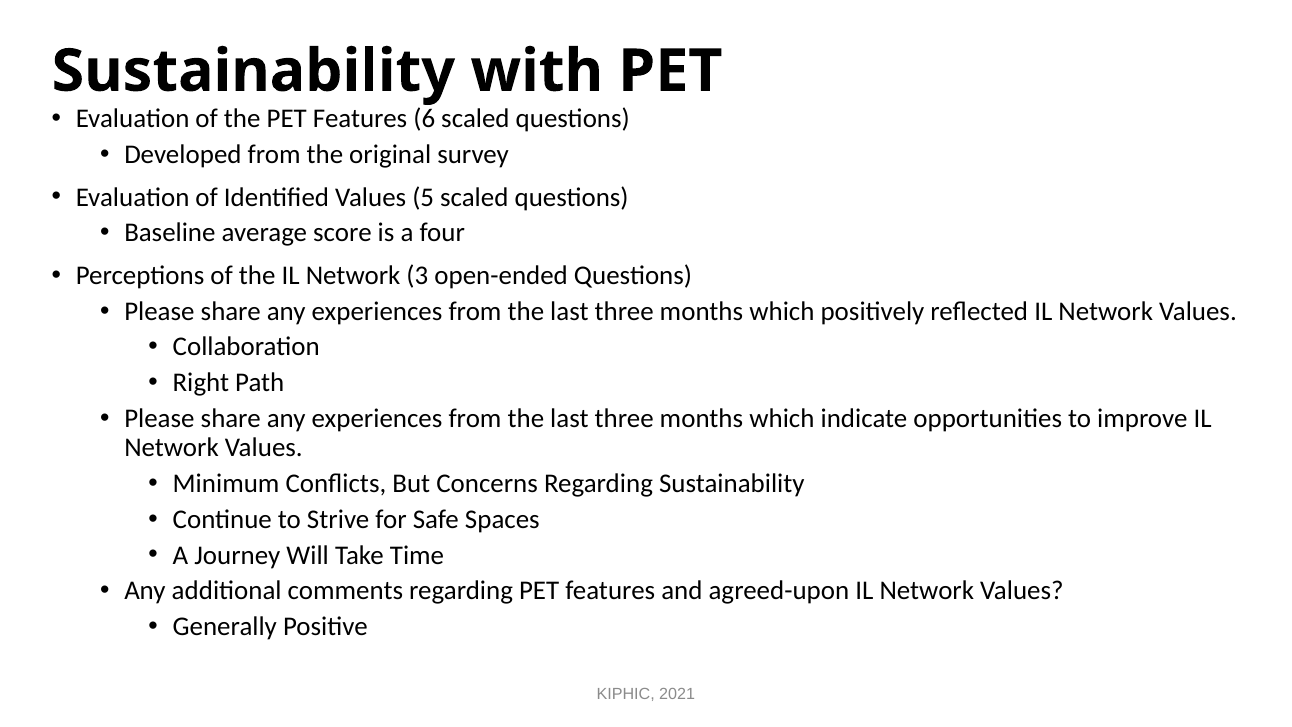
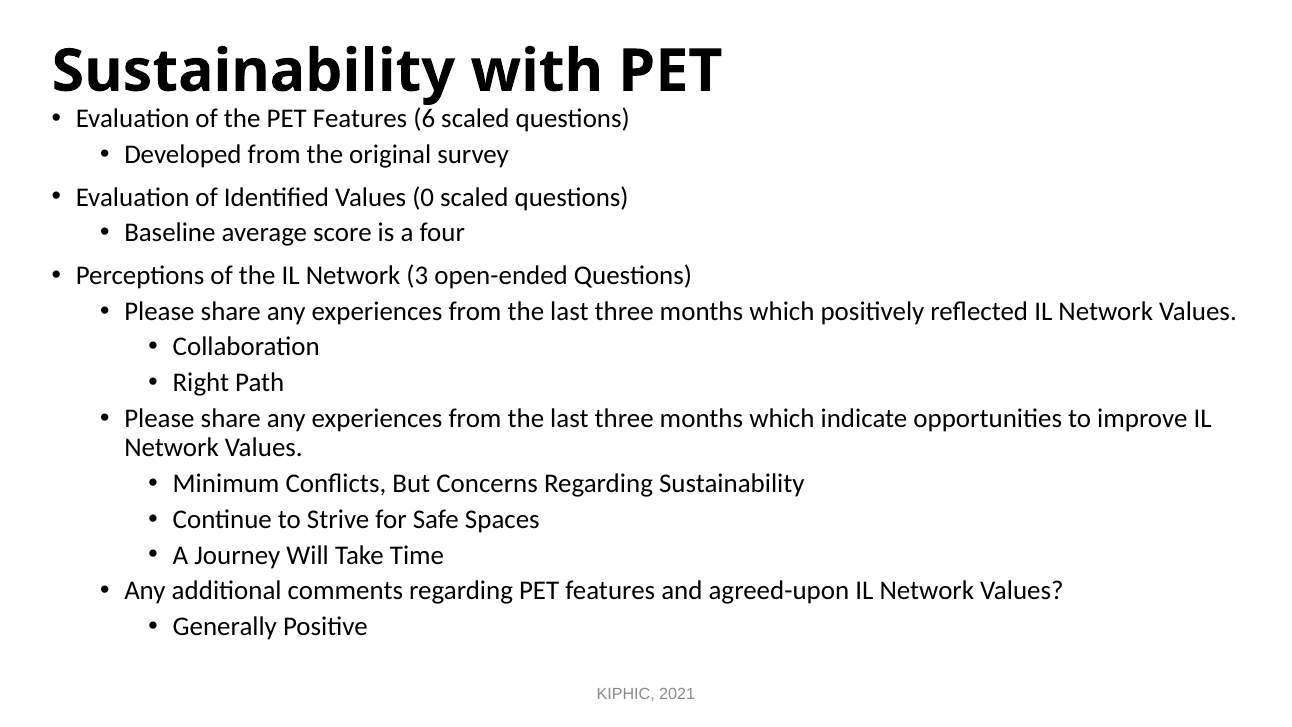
5: 5 -> 0 (423, 197)
